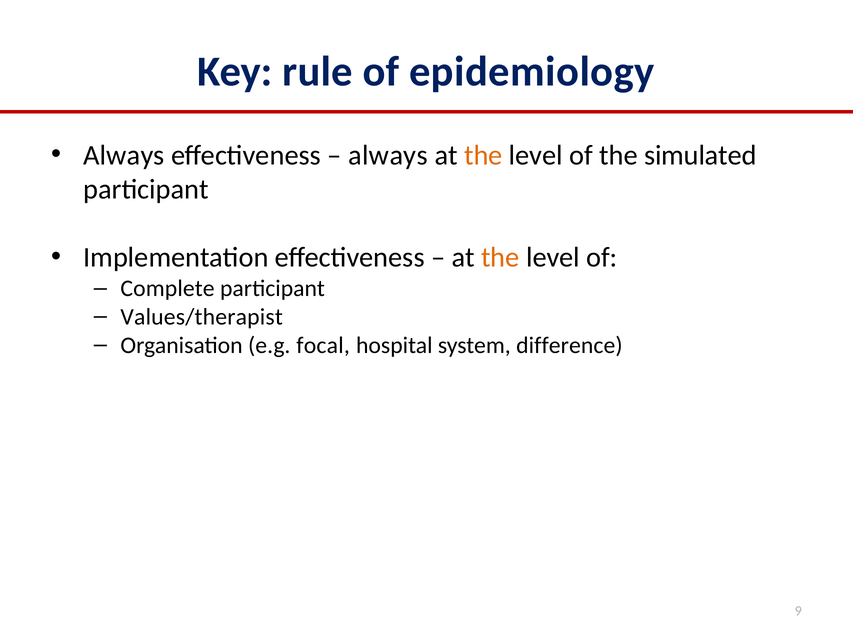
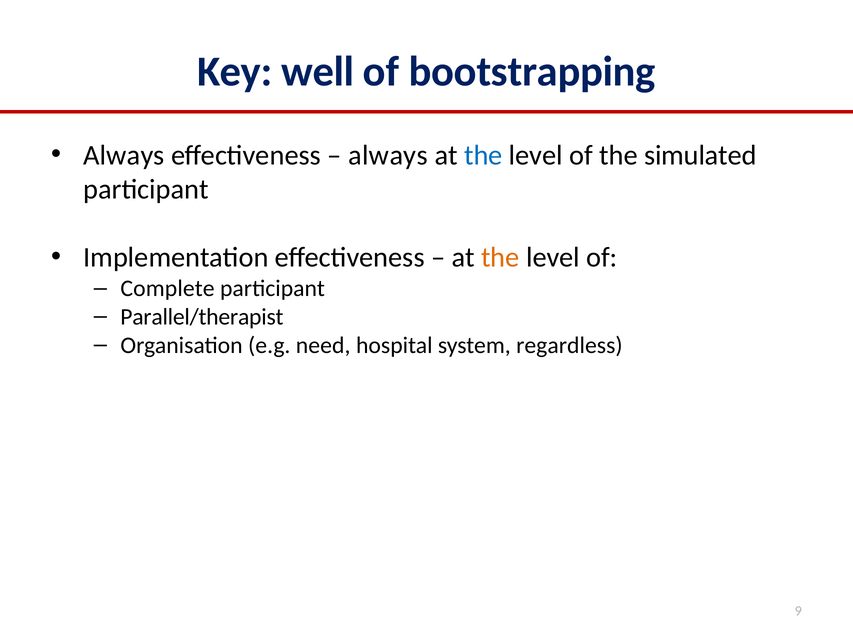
rule: rule -> well (318, 72)
epidemiology: epidemiology -> bootstrapping (532, 72)
the colour: orange -> blue (483, 155)
Values/therapist: Values/therapist -> Parallel/therapist (202, 317)
focal: focal -> need (323, 345)
difference: difference -> regardless (569, 345)
